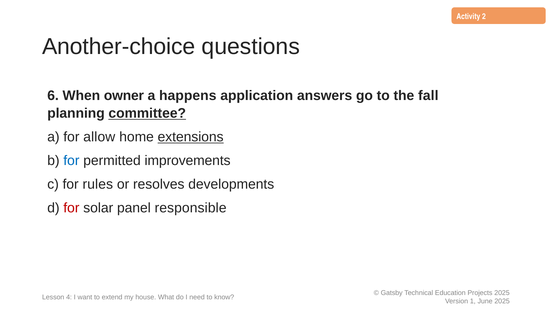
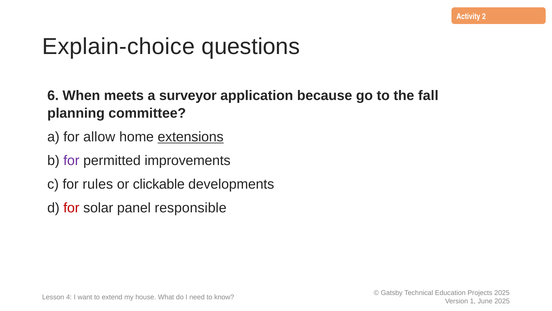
Another-choice: Another-choice -> Explain-choice (119, 46)
owner: owner -> meets (124, 95)
happens: happens -> surveyor (188, 95)
answers: answers -> because (325, 95)
committee underline: present -> none (147, 113)
for colour: blue -> purple (71, 160)
resolves: resolves -> clickable (159, 184)
